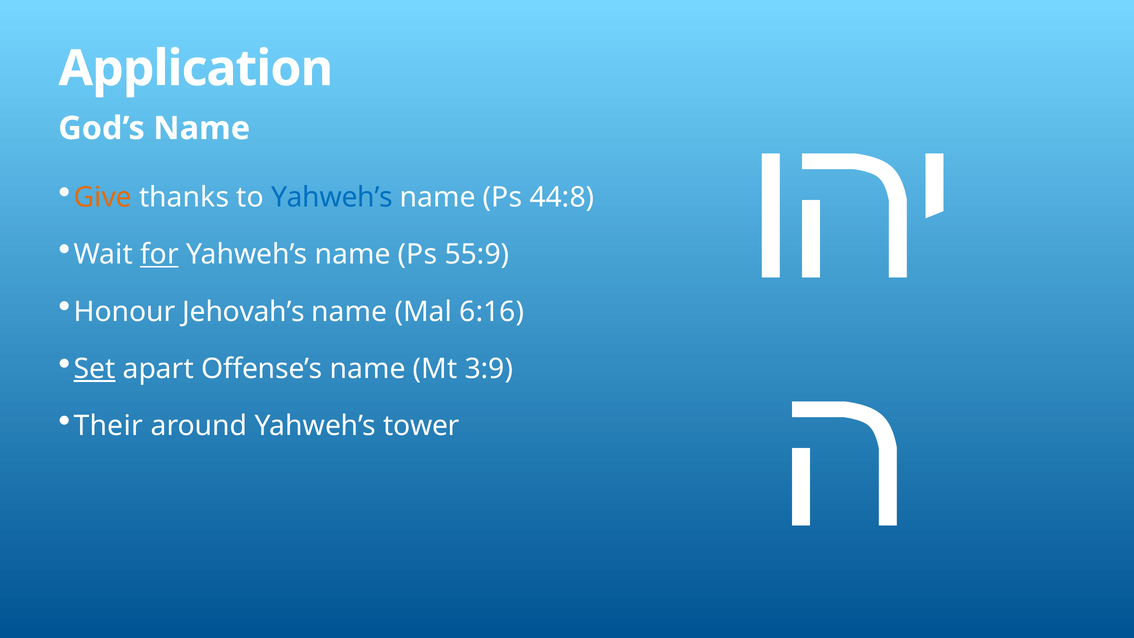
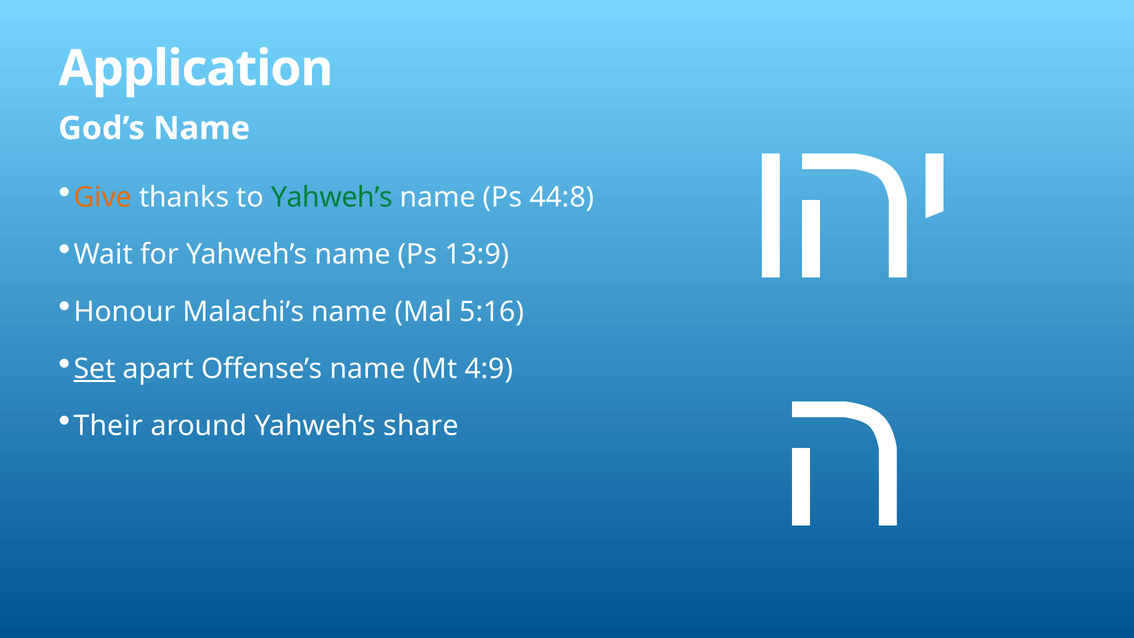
Yahweh’s colour: blue -> green (332, 197)
for underline: present -> none (159, 254)
55:9: 55:9 -> 13:9 (477, 254)
Jehovah’s: Jehovah’s -> Malachi’s (244, 312)
6:16: 6:16 -> 5:16 (492, 312)
3:9: 3:9 -> 4:9 (489, 369)
tower: tower -> share (421, 426)
